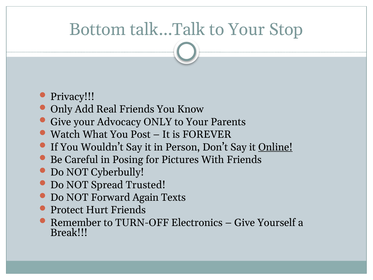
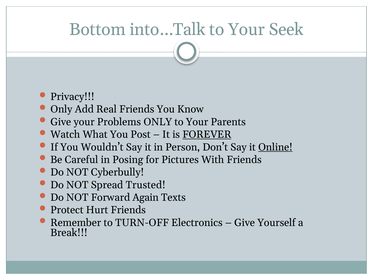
talk…Talk: talk…Talk -> into…Talk (168, 29)
Stop: Stop -> Seek (286, 29)
Advocacy: Advocacy -> Problems (119, 122)
FOREVER underline: none -> present (207, 134)
